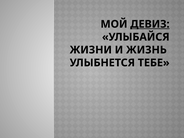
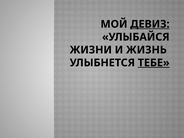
ТЕБЕ underline: none -> present (154, 63)
